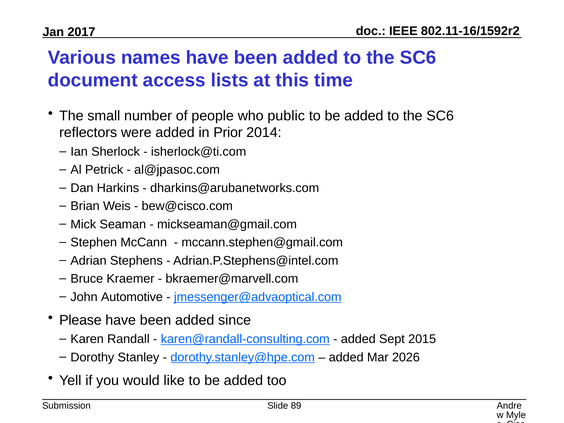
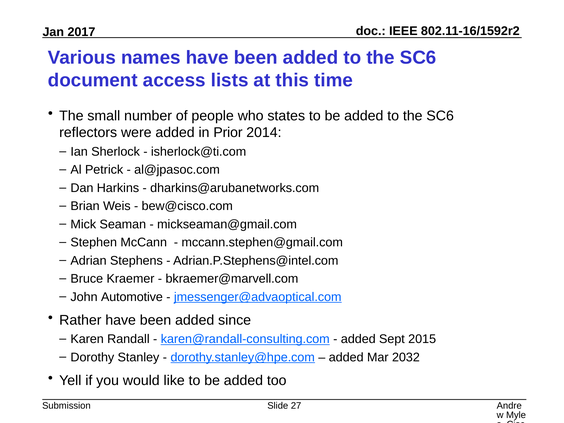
public: public -> states (286, 116)
Please: Please -> Rather (80, 320)
2026: 2026 -> 2032 (406, 357)
89: 89 -> 27 (296, 406)
